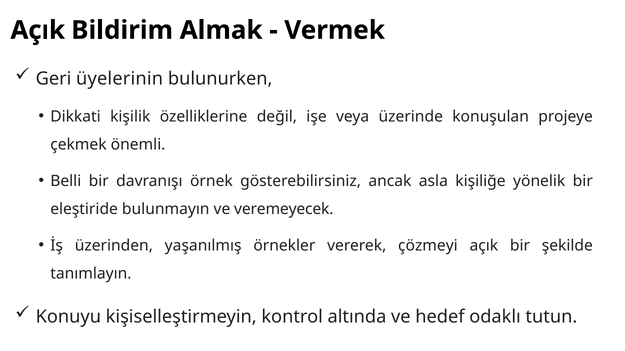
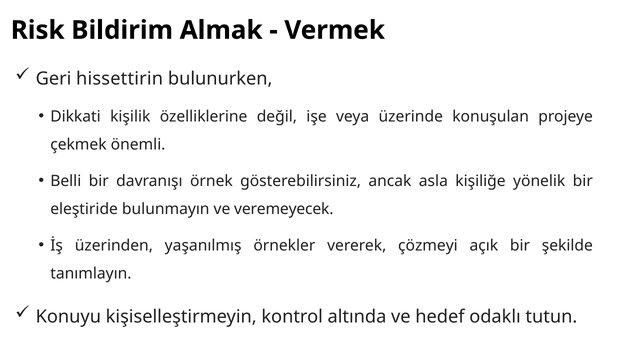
Açık: Açık -> Risk (38, 30)
üyelerinin: üyelerinin -> hissettirin (120, 79)
